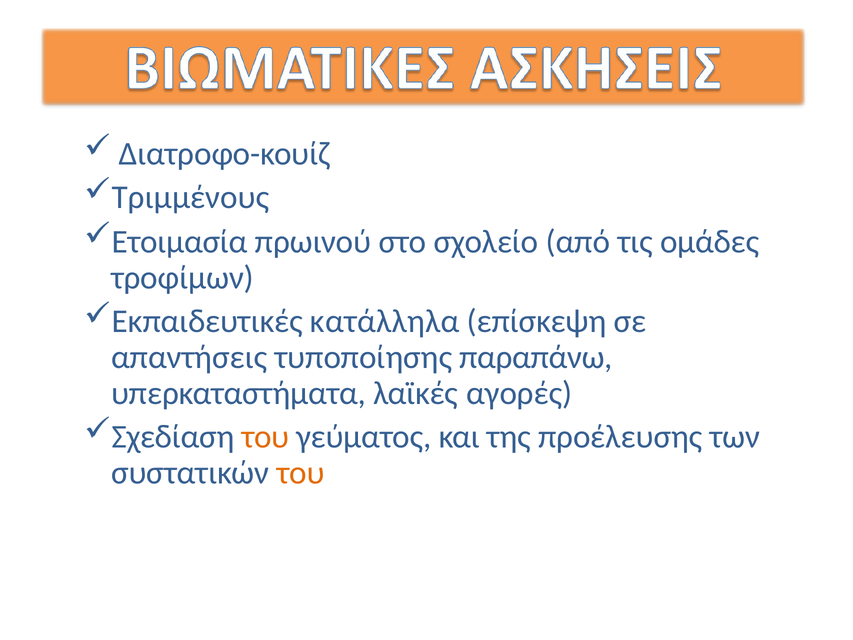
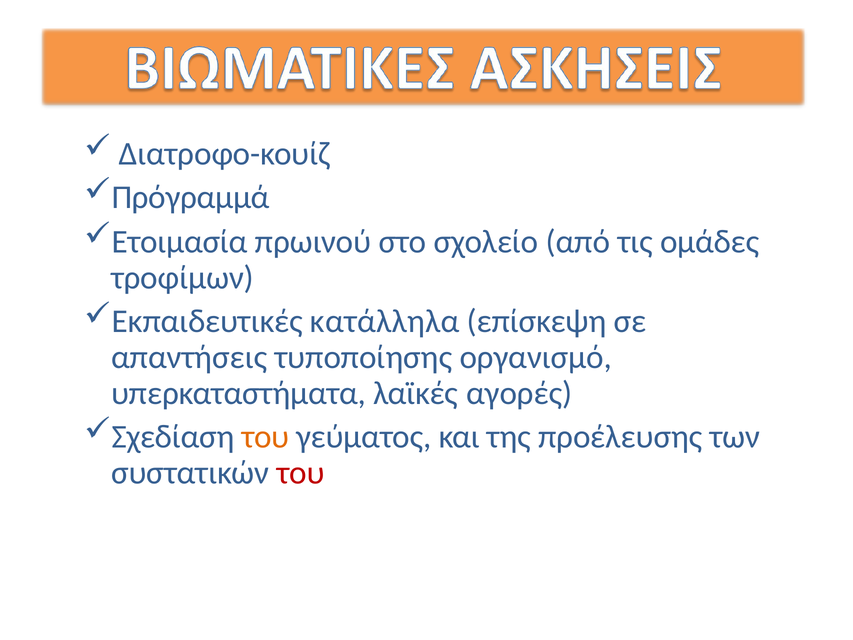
Τριμμένους: Τριμμένους -> Πρόγραμμά (191, 197)
παραπάνω: παραπάνω -> οργανισμό (536, 357)
του colour: orange -> red (301, 473)
